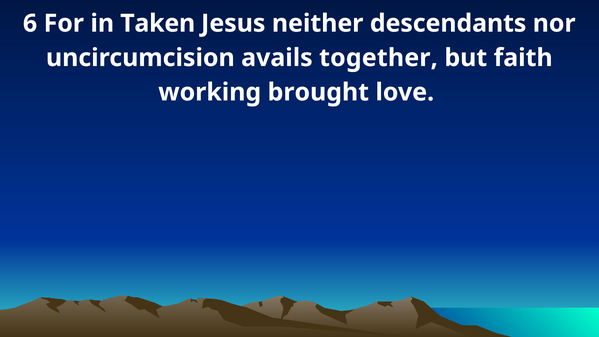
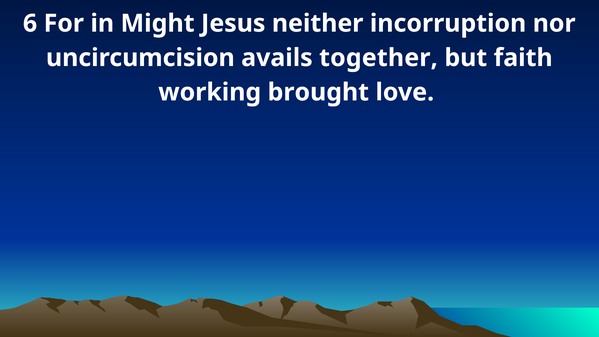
Taken: Taken -> Might (158, 23)
descendants: descendants -> incorruption (448, 23)
